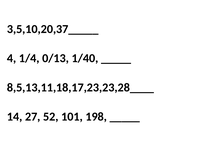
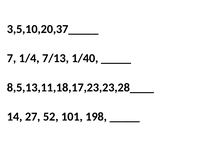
4: 4 -> 7 (12, 58)
0/13: 0/13 -> 7/13 (56, 58)
